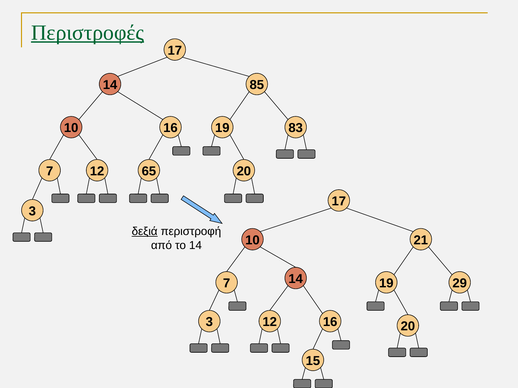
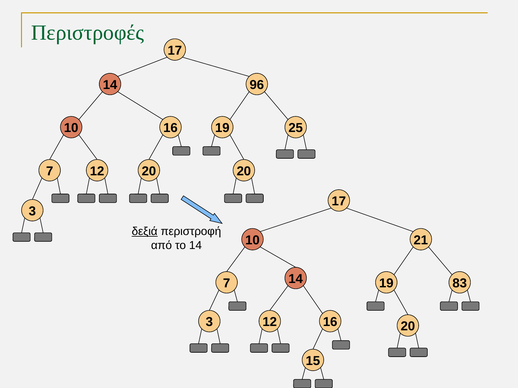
Περιστροφές underline: present -> none (88, 33)
85: 85 -> 96 (257, 85)
83: 83 -> 25 (296, 128)
7 65: 65 -> 20 (149, 171)
29: 29 -> 83 (460, 284)
